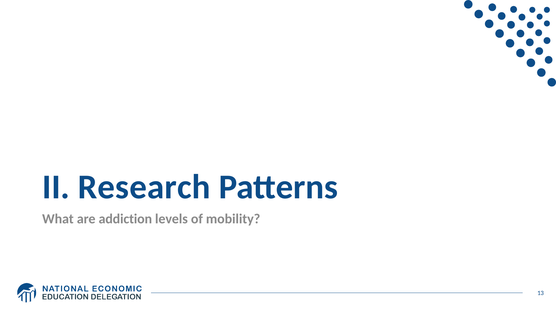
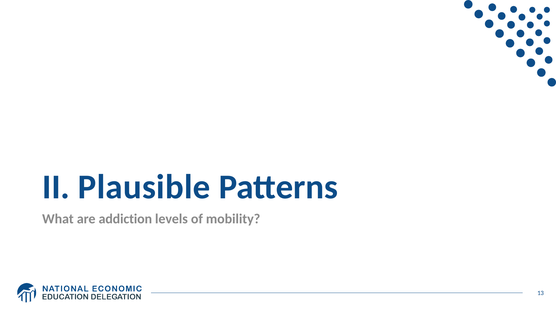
Research: Research -> Plausible (144, 187)
